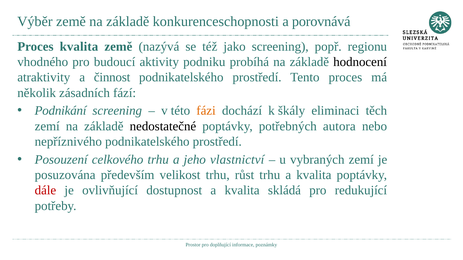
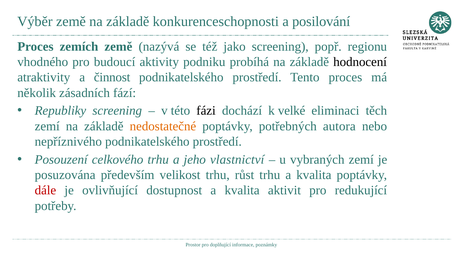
porovnává: porovnává -> posilování (321, 22)
Proces kvalita: kvalita -> zemích (79, 47)
Podnikání: Podnikání -> Republiky (60, 111)
fázi colour: orange -> black (206, 111)
škály: škály -> velké (292, 111)
nedostatečné colour: black -> orange (163, 126)
skládá: skládá -> aktivit (284, 191)
